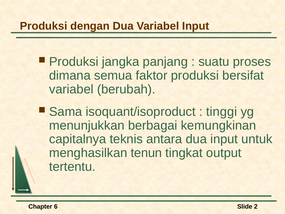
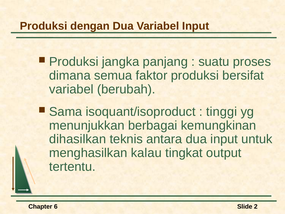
capitalnya: capitalnya -> dihasilkan (78, 139)
tenun: tenun -> kalau (146, 153)
